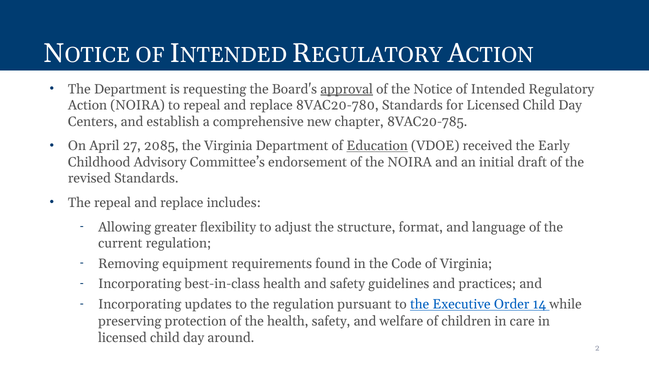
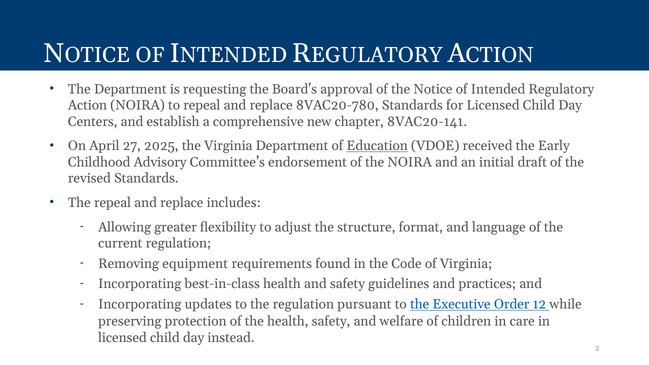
approval underline: present -> none (347, 89)
8VAC20-785: 8VAC20-785 -> 8VAC20-141 (427, 122)
2085: 2085 -> 2025 (161, 146)
14: 14 -> 12 (539, 304)
around: around -> instead (231, 338)
